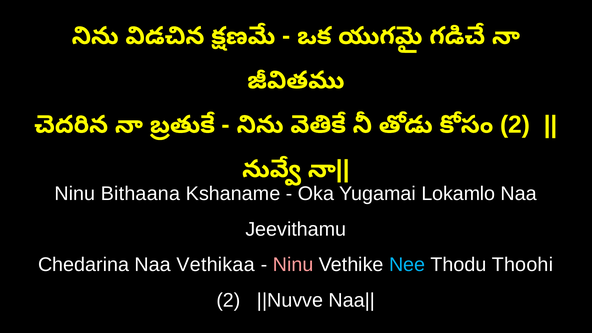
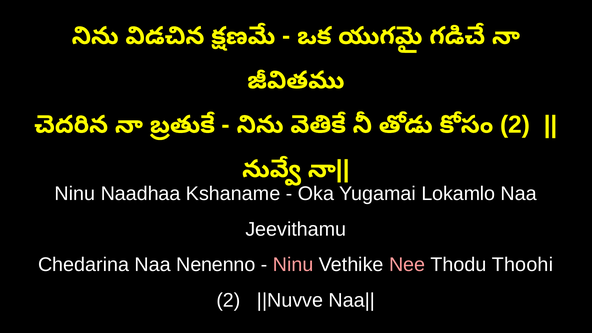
Bithaana: Bithaana -> Naadhaa (141, 194)
Vethikaa: Vethikaa -> Nenenno (216, 265)
Nee colour: light blue -> pink (407, 265)
